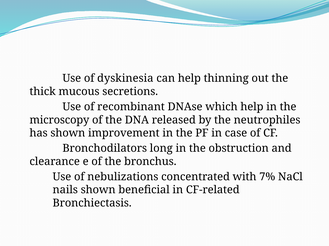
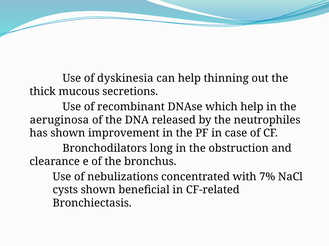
microscopy: microscopy -> aeruginosa (59, 120)
nails: nails -> cysts (65, 190)
